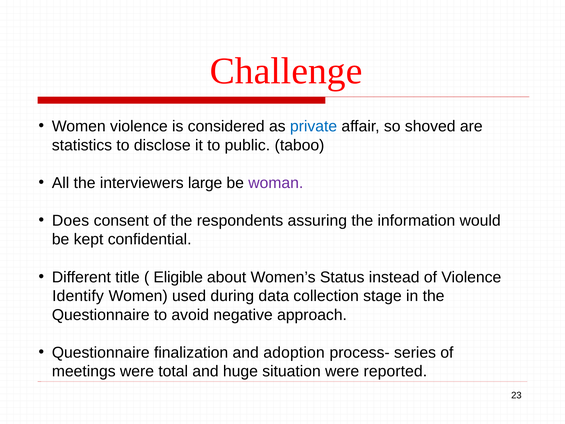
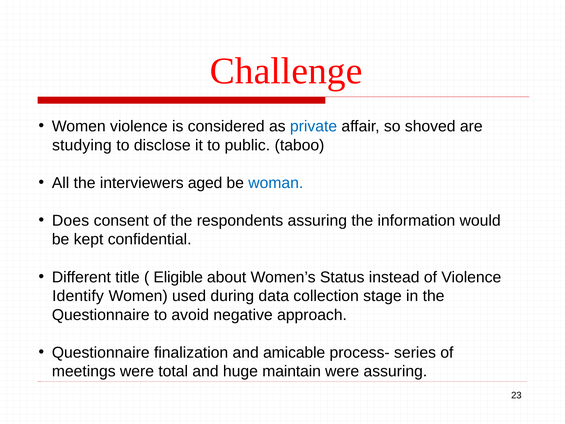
statistics: statistics -> studying (82, 145)
large: large -> aged (205, 183)
woman colour: purple -> blue (276, 183)
adoption: adoption -> amicable (294, 352)
situation: situation -> maintain (292, 371)
were reported: reported -> assuring (395, 371)
